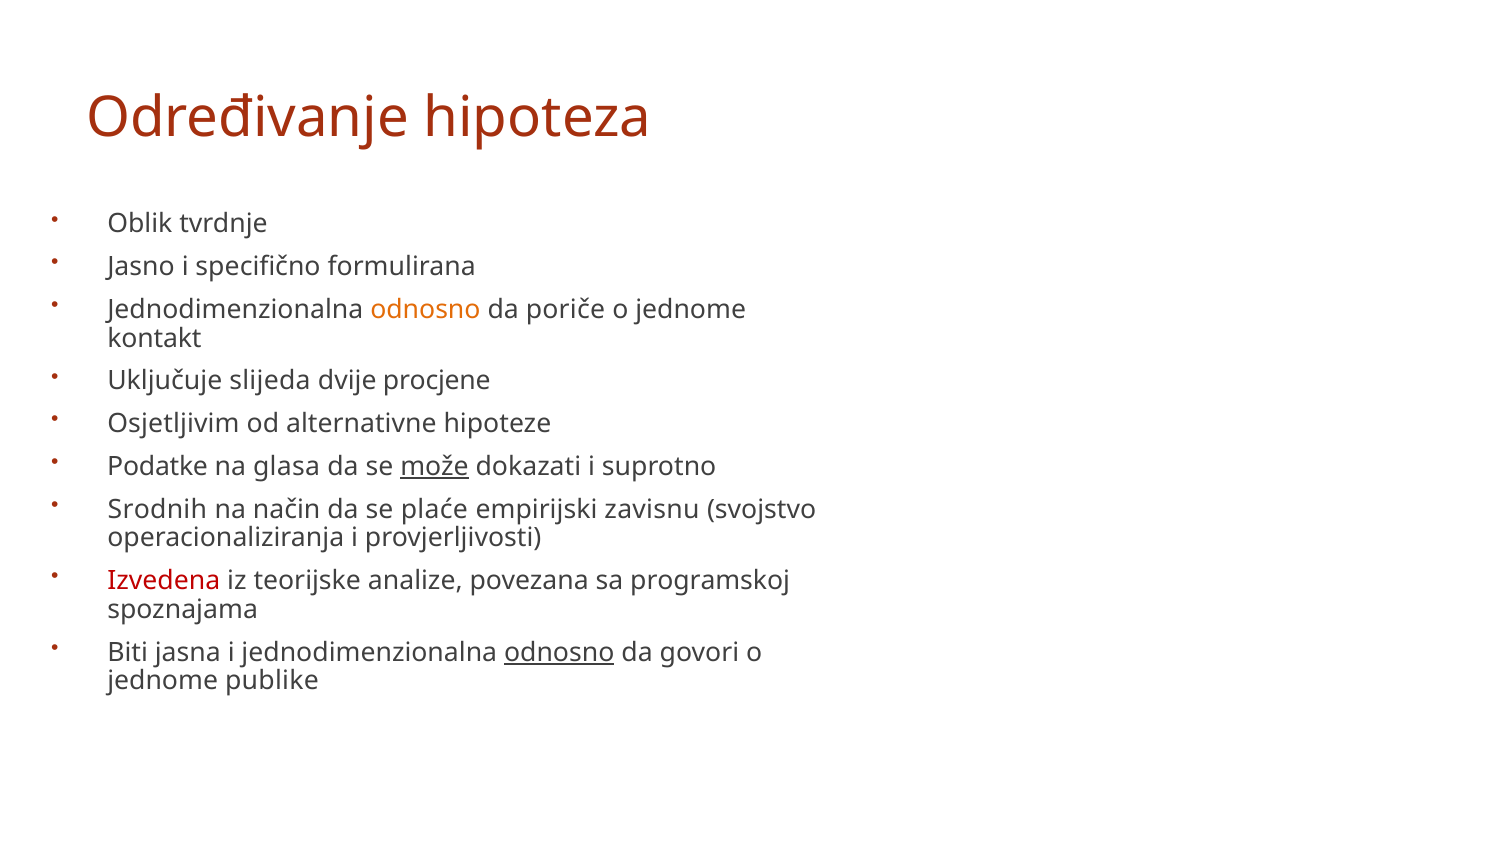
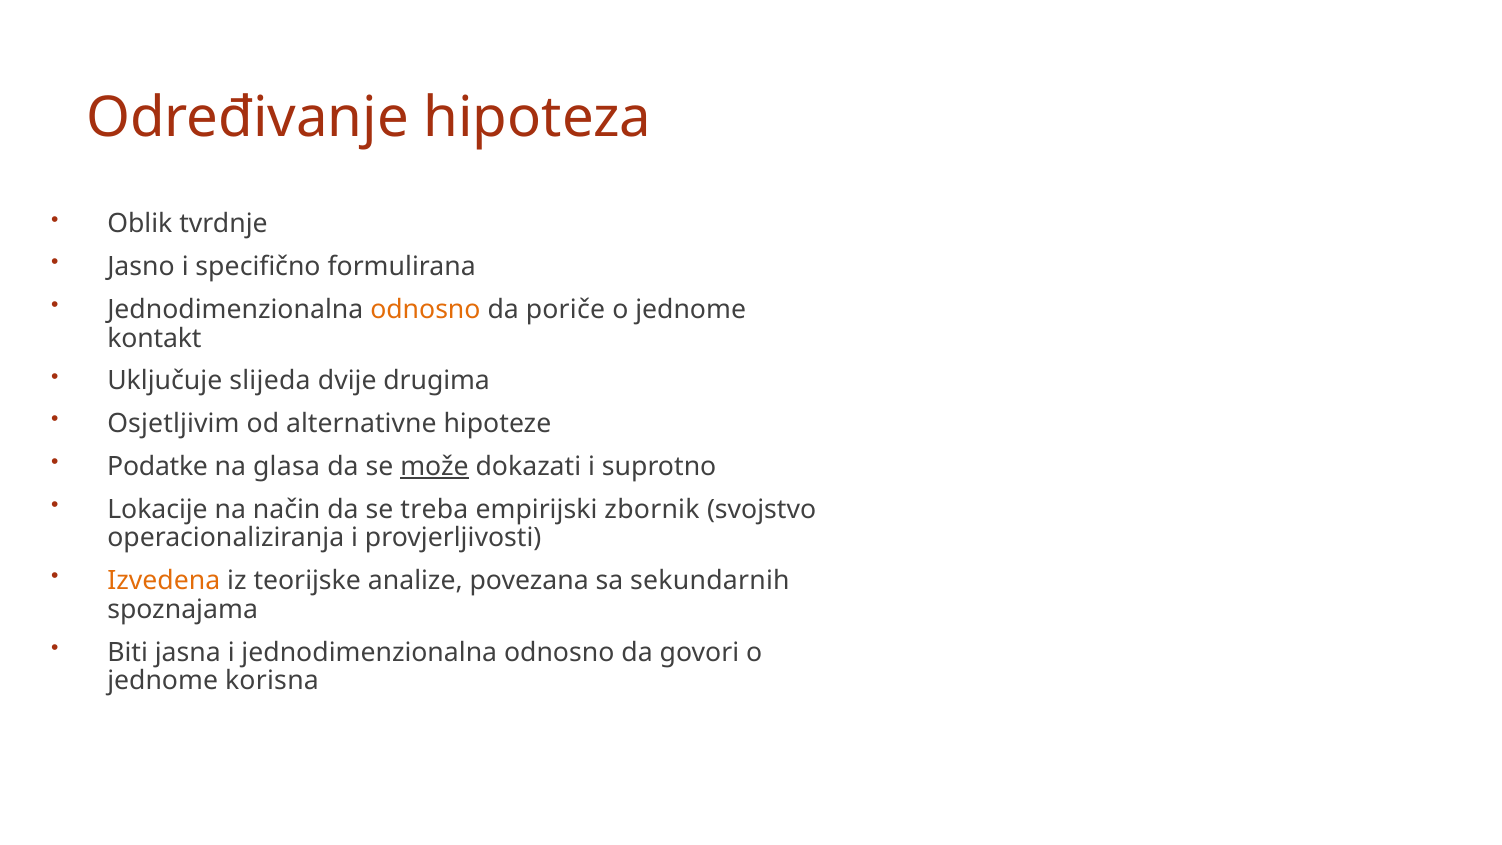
procjene: procjene -> drugima (437, 381)
Srodnih: Srodnih -> Lokacije (157, 509)
plaće: plaće -> treba (434, 509)
zavisnu: zavisnu -> zbornik (652, 509)
Izvedena colour: red -> orange (164, 581)
programskoj: programskoj -> sekundarnih (710, 581)
odnosno underline: present -> none (559, 652)
publike: publike -> korisna (272, 681)
